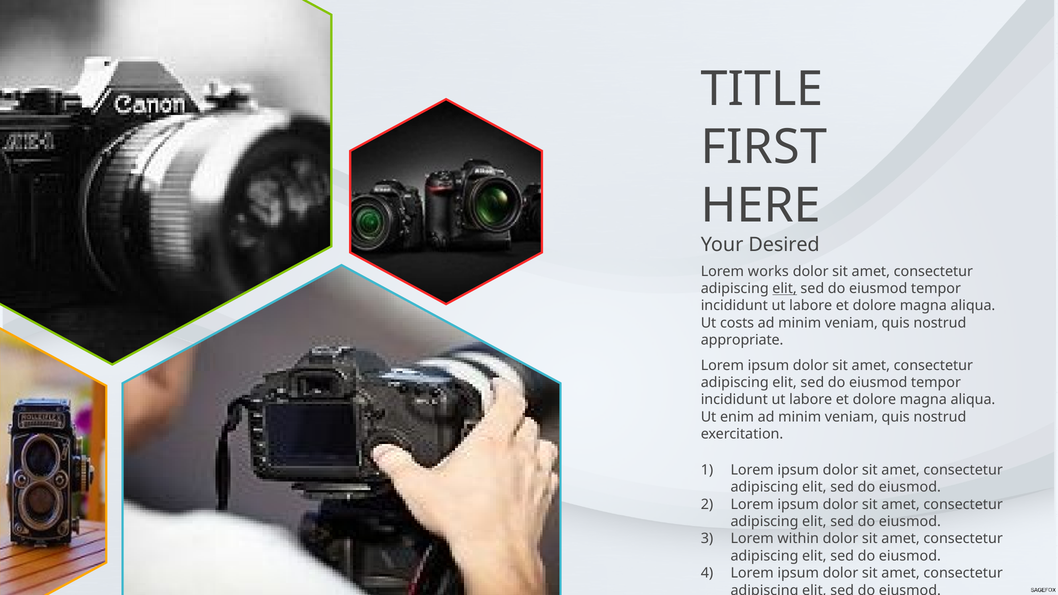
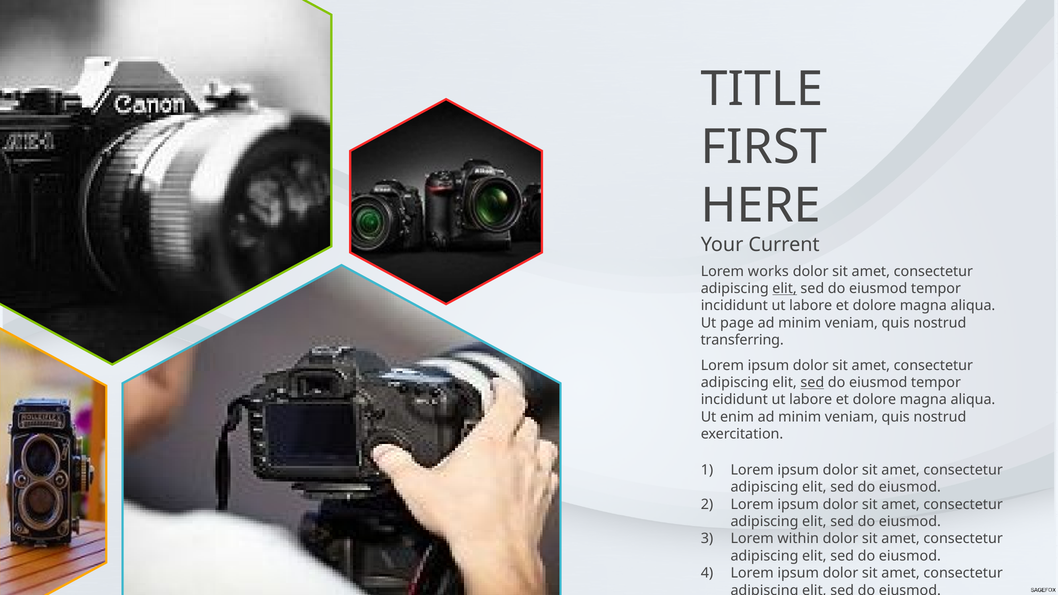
Desired: Desired -> Current (784, 245)
costs: costs -> page (737, 323)
appropriate: appropriate -> transferring (742, 340)
sed underline: none -> present (812, 383)
